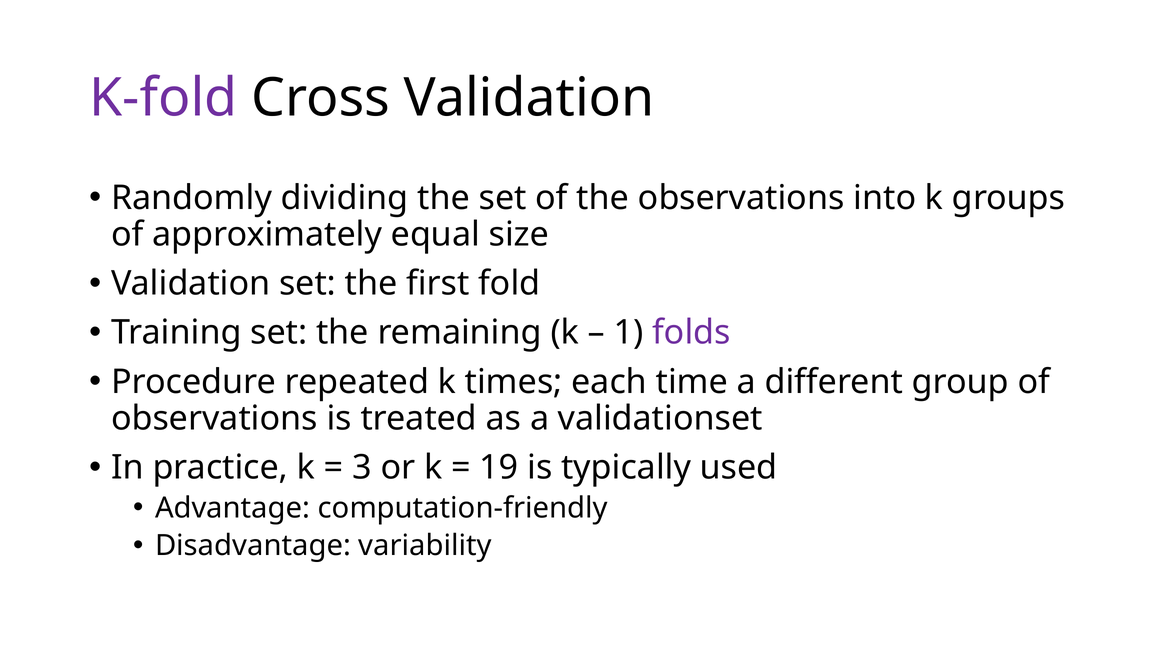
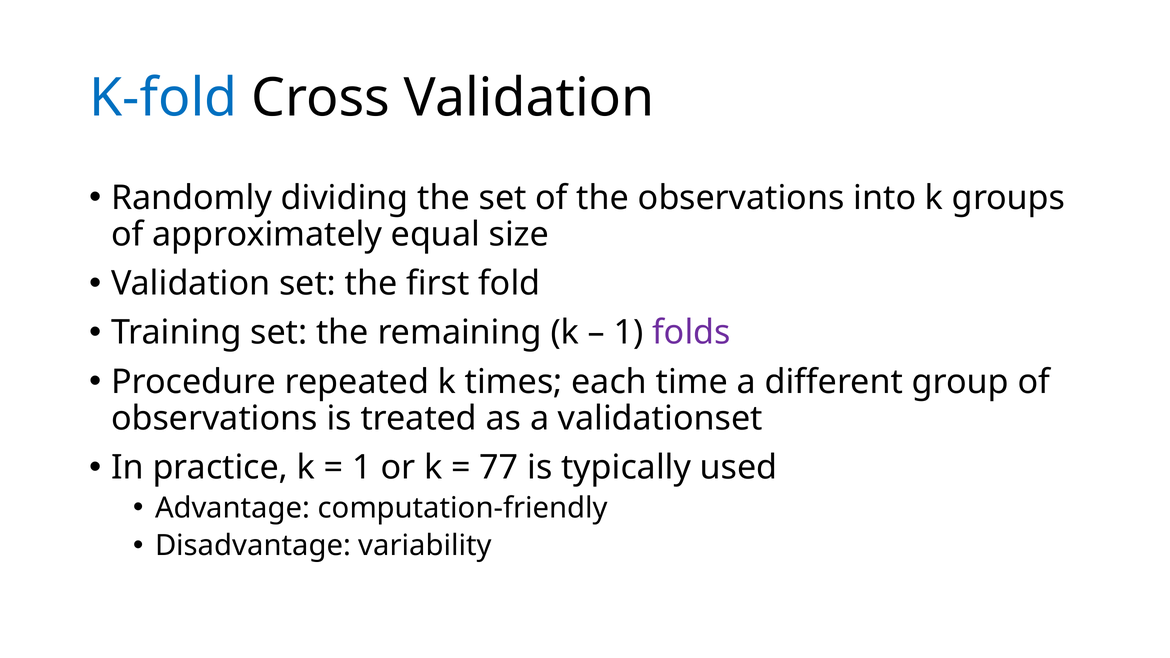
K-fold colour: purple -> blue (163, 98)
3: 3 -> 1 (362, 468)
19: 19 -> 77 (499, 468)
